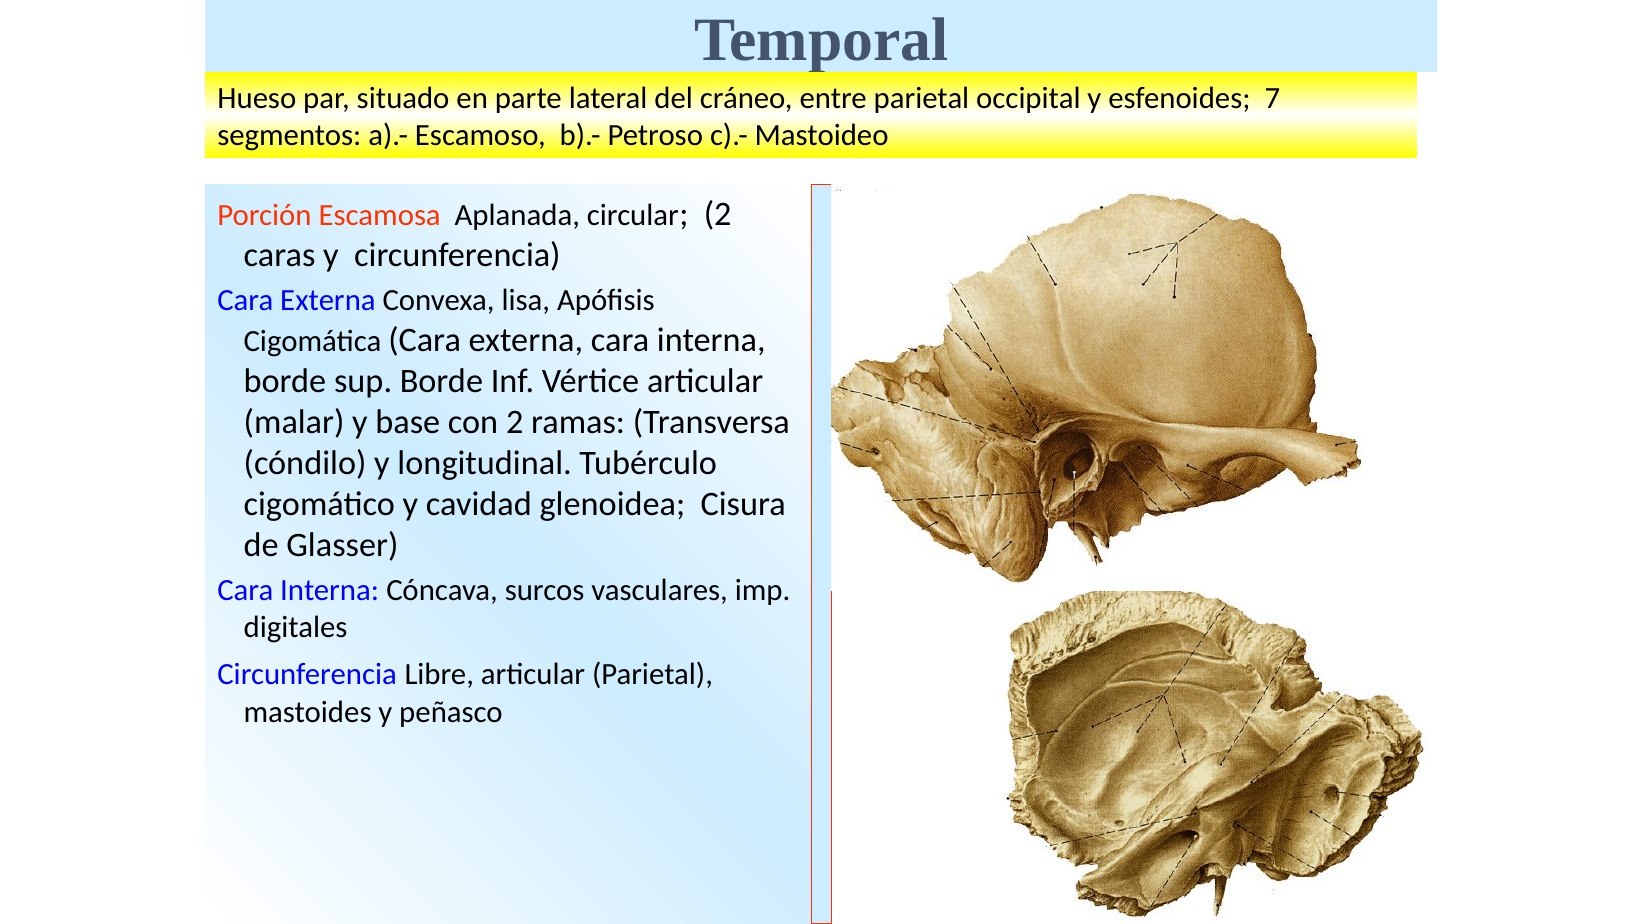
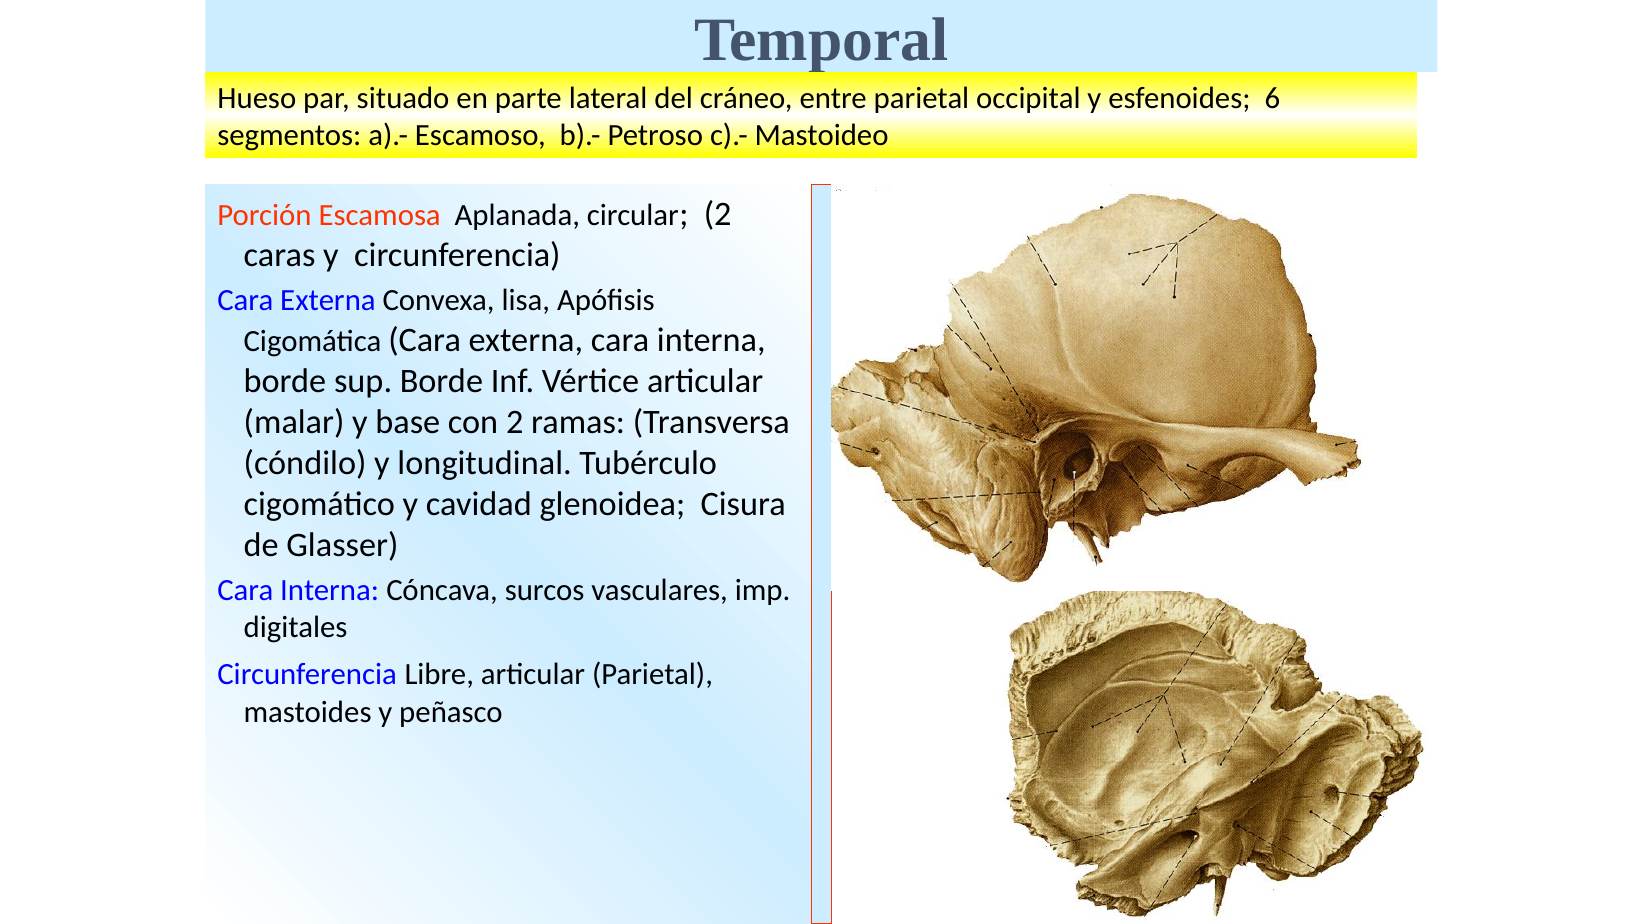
7: 7 -> 6 (1272, 99)
